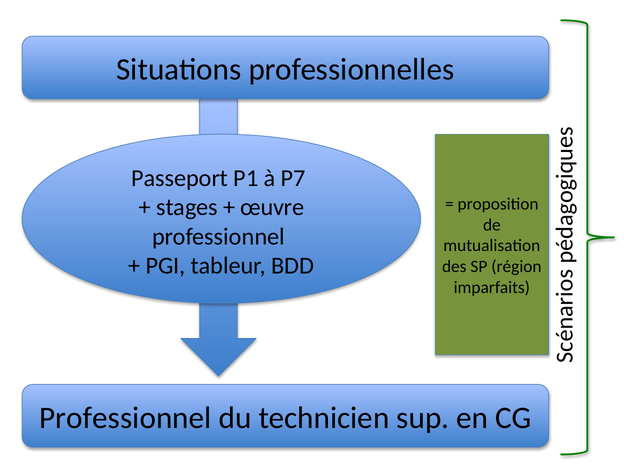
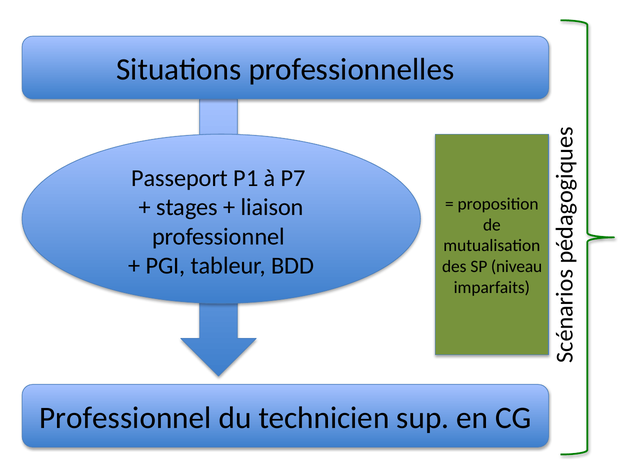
œuvre: œuvre -> liaison (272, 207)
région: région -> niveau (517, 267)
